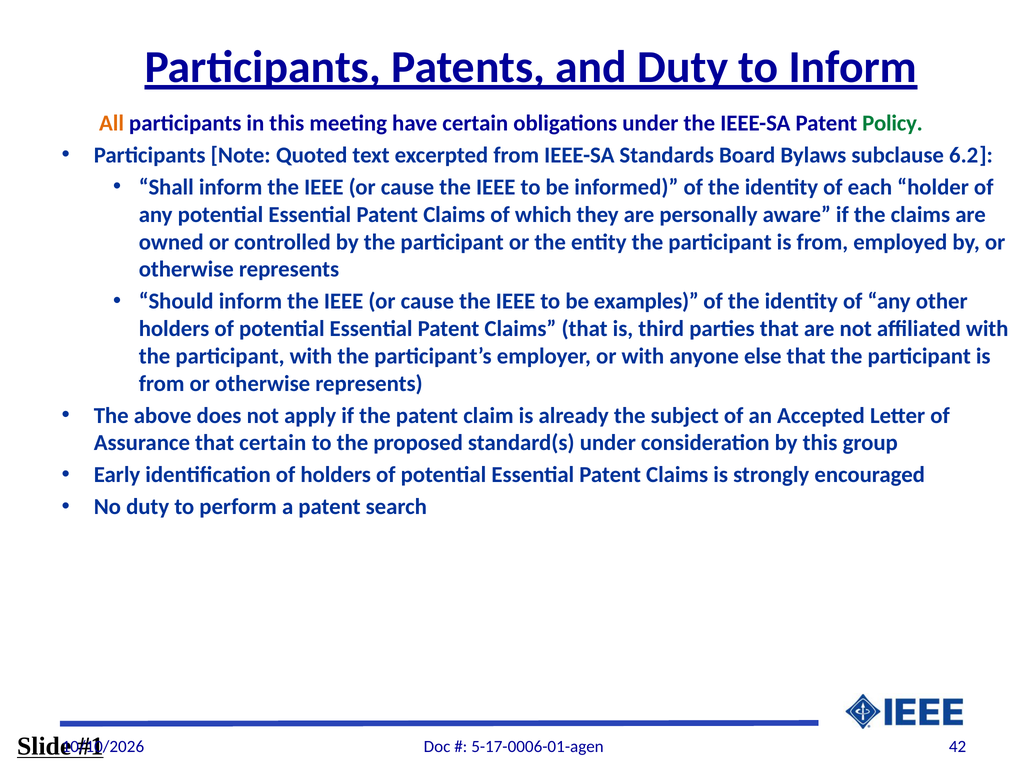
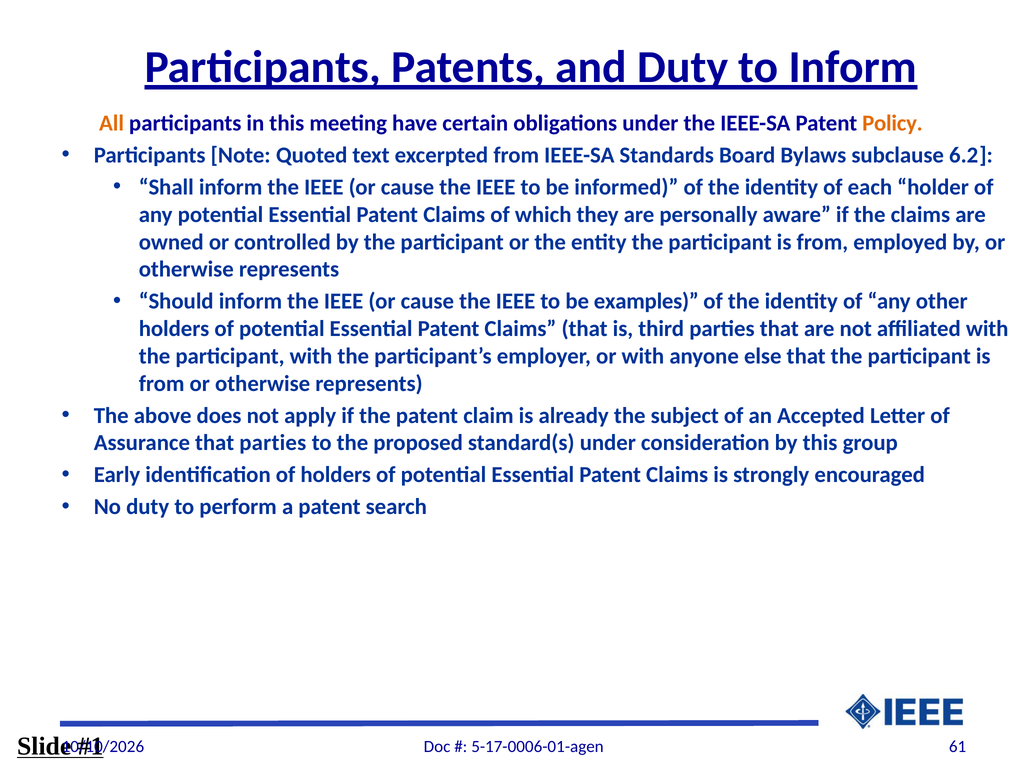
Policy colour: green -> orange (892, 123)
that certain: certain -> parties (273, 443)
42: 42 -> 61 (958, 746)
